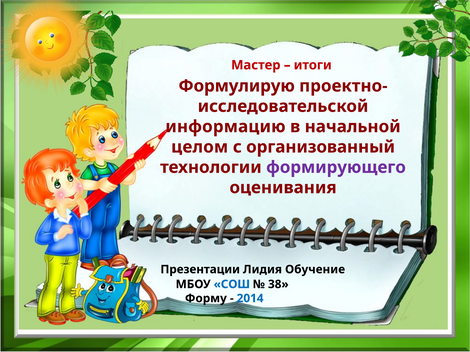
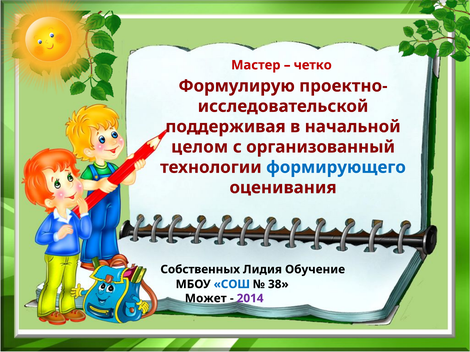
итоги: итоги -> четко (313, 65)
информацию: информацию -> поддерживая (226, 127)
формирующего colour: purple -> blue (336, 168)
Презентации: Презентации -> Собственных (200, 270)
Форму: Форму -> Может (206, 299)
2014 colour: blue -> purple (250, 299)
